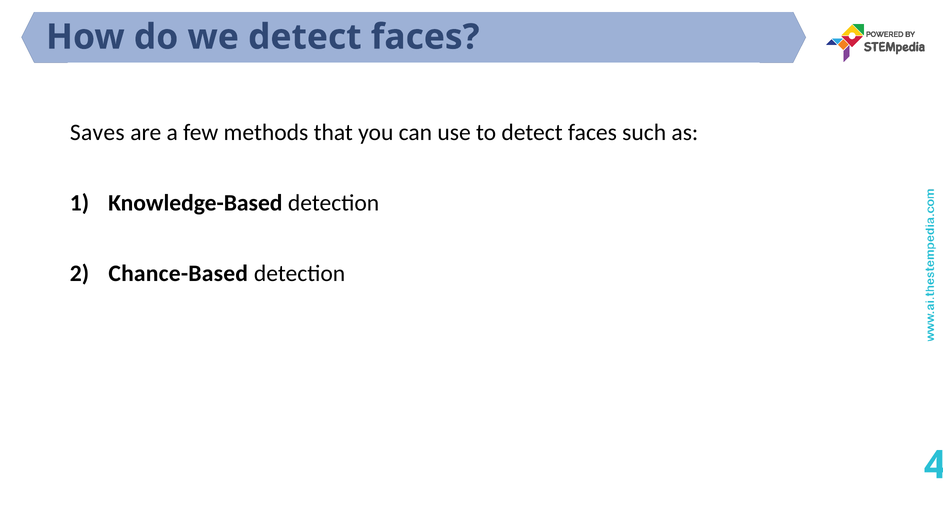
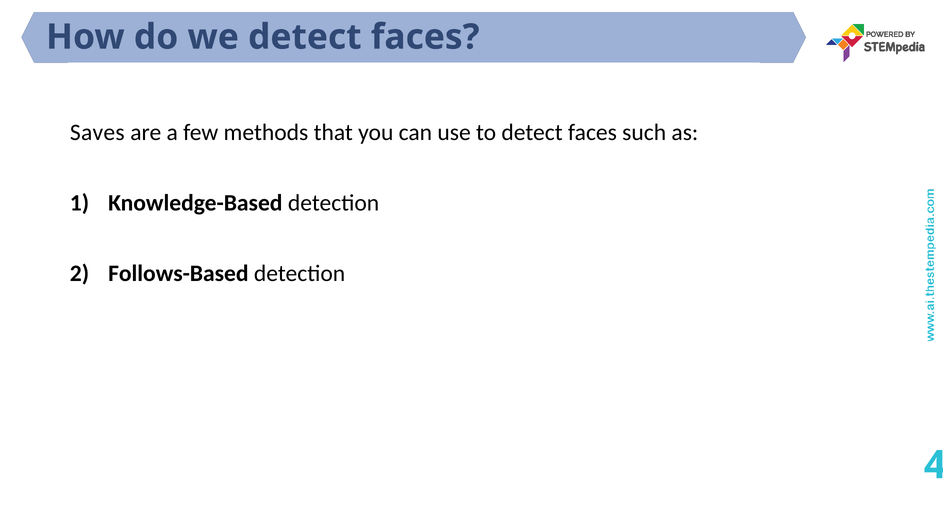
Chance-Based: Chance-Based -> Follows-Based (178, 274)
